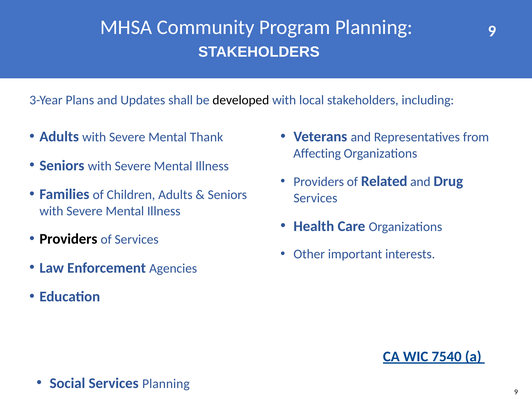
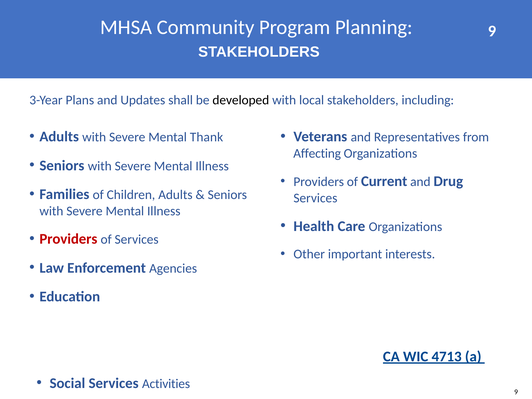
Related: Related -> Current (384, 181)
Providers colour: black -> red (68, 239)
7540: 7540 -> 4713 (447, 357)
Services Planning: Planning -> Activities (166, 384)
